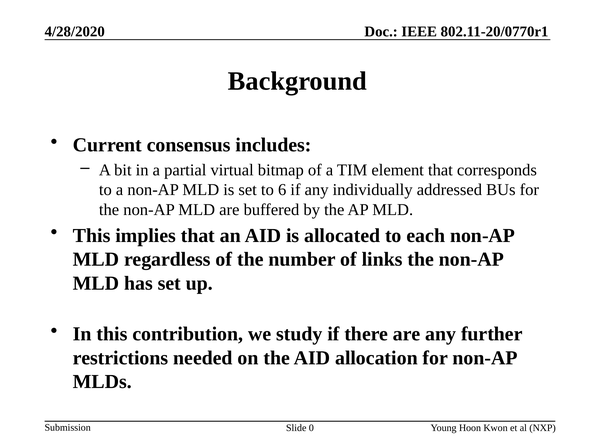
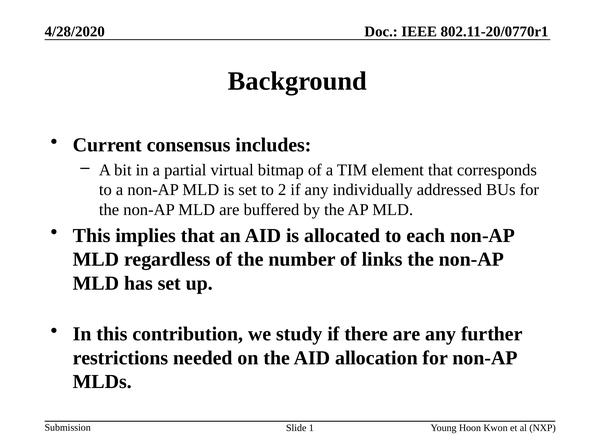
6: 6 -> 2 (282, 190)
0: 0 -> 1 (311, 428)
